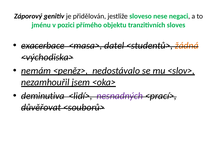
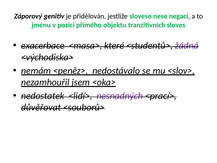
datel: datel -> které (114, 46)
žádná colour: orange -> purple (187, 46)
deminutiva: deminutiva -> nedostatek (43, 96)
